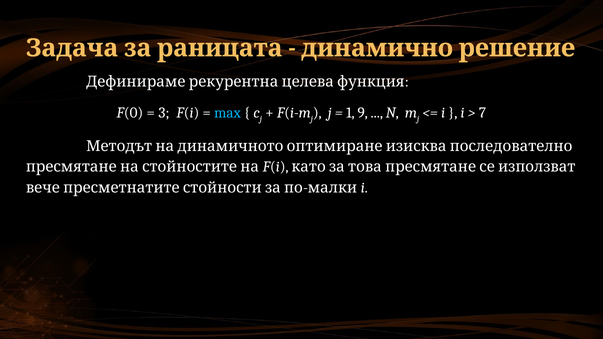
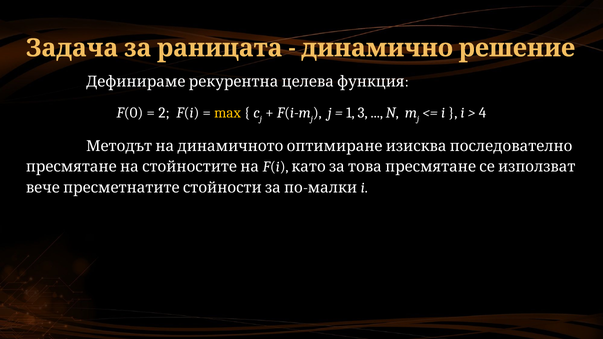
3: 3 -> 2 (164, 113)
max colour: light blue -> yellow (227, 113)
9: 9 -> 3 (363, 113)
7: 7 -> 4 (483, 113)
